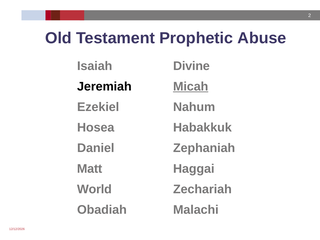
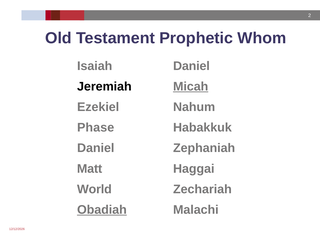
Abuse: Abuse -> Whom (262, 38)
Isaiah Divine: Divine -> Daniel (191, 66)
Hosea: Hosea -> Phase (96, 128)
Obadiah underline: none -> present (102, 210)
